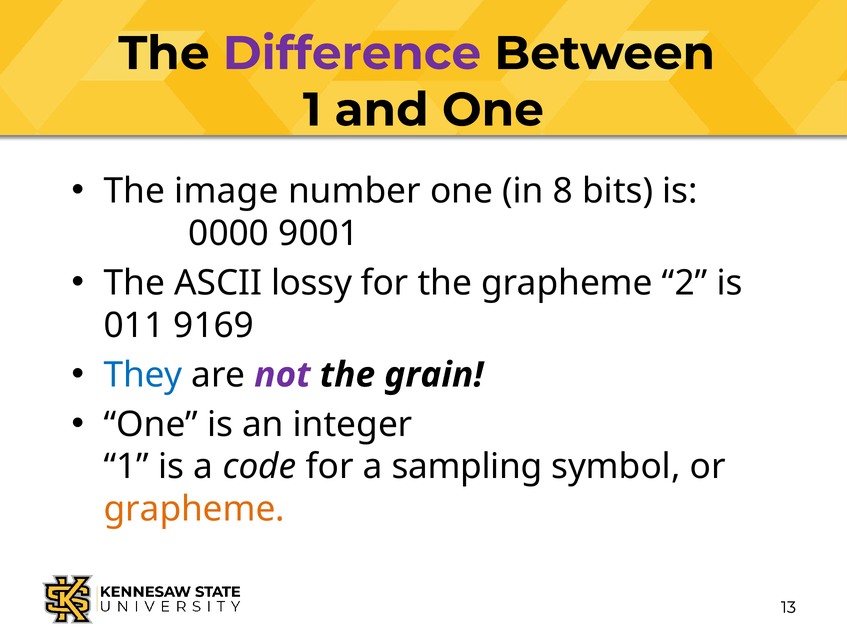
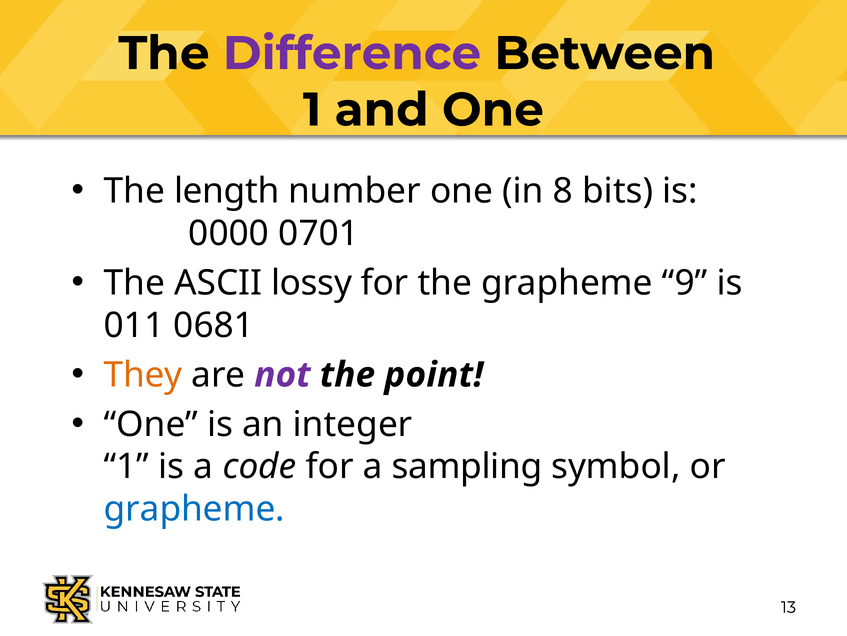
image: image -> length (227, 191)
9001: 9001 -> 0701 (319, 233)
2: 2 -> 9 (685, 283)
9169: 9169 -> 0681 (214, 325)
They colour: blue -> orange (143, 374)
grain: grain -> point (434, 374)
grapheme colour: orange -> blue (194, 509)
